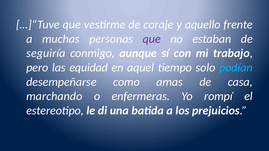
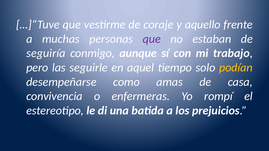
equidad: equidad -> seguirle (89, 68)
podían colour: light blue -> yellow (236, 68)
marchando: marchando -> convivencia (54, 96)
